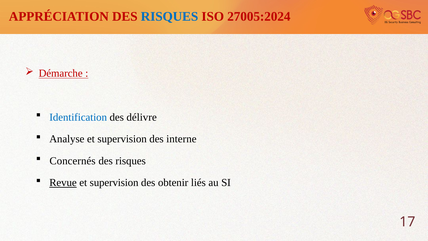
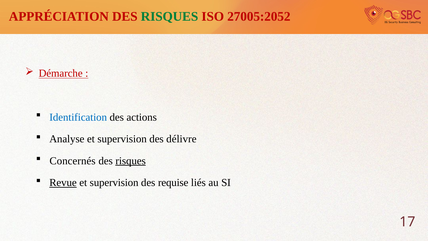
RISQUES colour: blue -> green (170, 16)
27005:2024: 27005:2024 -> 27005:2052 (259, 16)
délivre: délivre -> actions (142, 117)
interne: interne -> délivre (181, 139)
risques underline: none -> present (131, 161)
obtenir: obtenir -> requise (173, 182)
